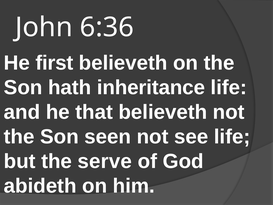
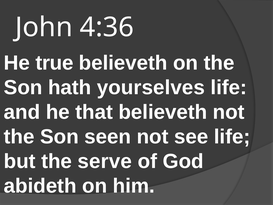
6:36: 6:36 -> 4:36 (107, 27)
first: first -> true (54, 63)
inheritance: inheritance -> yourselves (151, 87)
